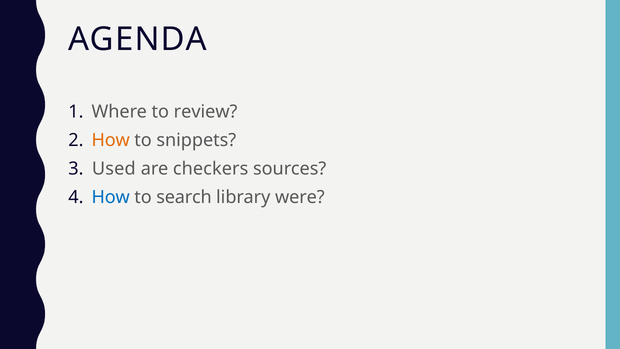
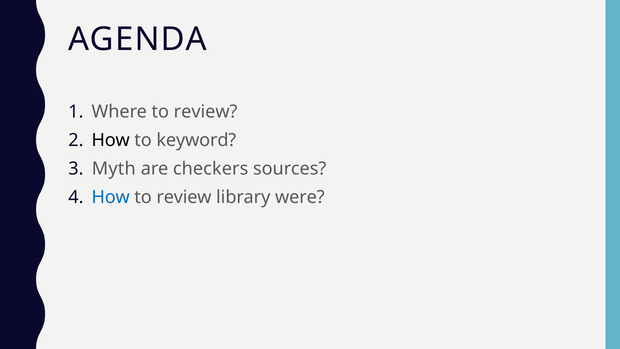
How colour: orange -> black (111, 140)
snippets: snippets -> keyword (196, 140)
Used: Used -> Myth (114, 169)
search: search -> review (184, 197)
